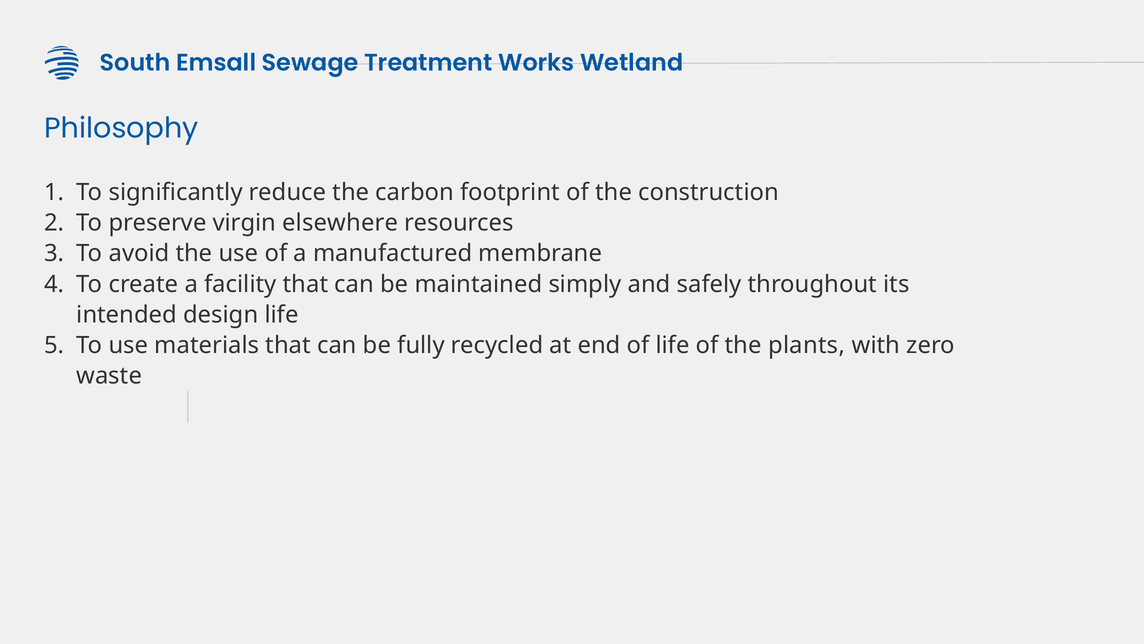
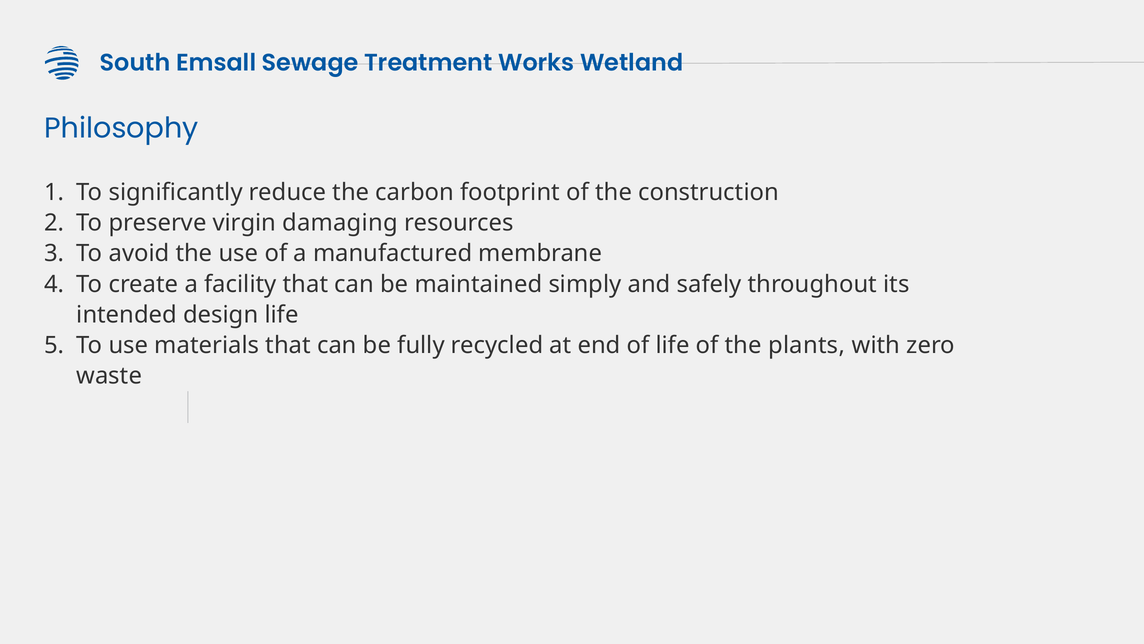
elsewhere: elsewhere -> damaging (340, 223)
